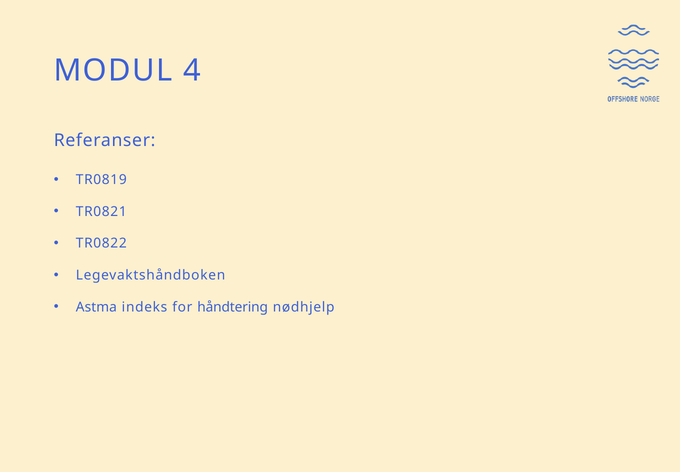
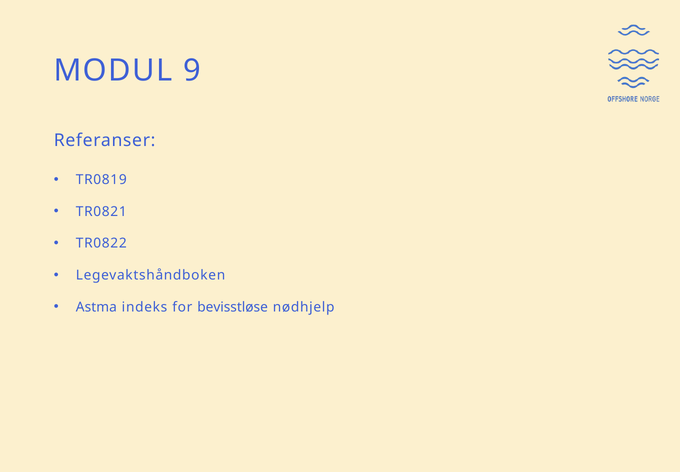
4: 4 -> 9 (192, 71)
håndtering: håndtering -> bevisstløse (233, 307)
